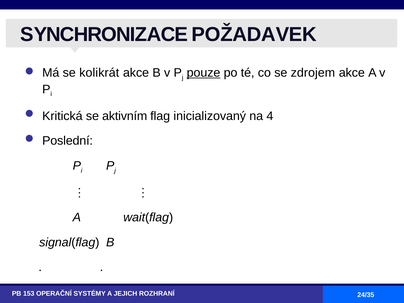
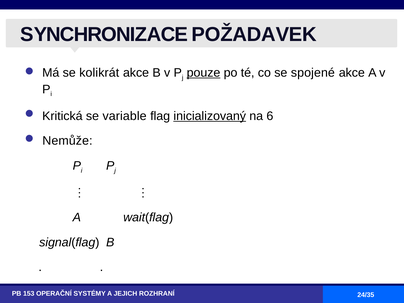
zdrojem: zdrojem -> spojené (313, 73)
aktivním: aktivním -> variable (125, 116)
inicializovaný underline: none -> present (210, 116)
4: 4 -> 6 (270, 116)
Poslední: Poslední -> Nemůže (67, 141)
